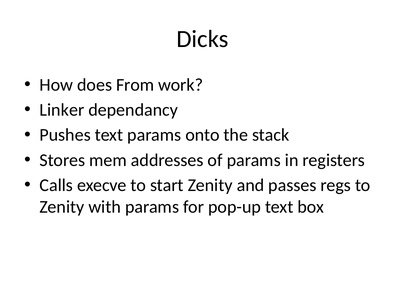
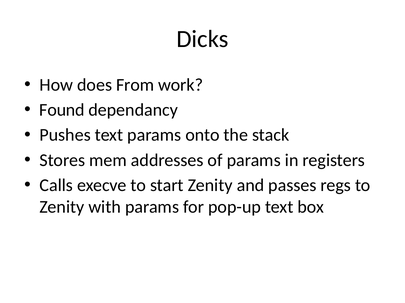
Linker: Linker -> Found (62, 110)
